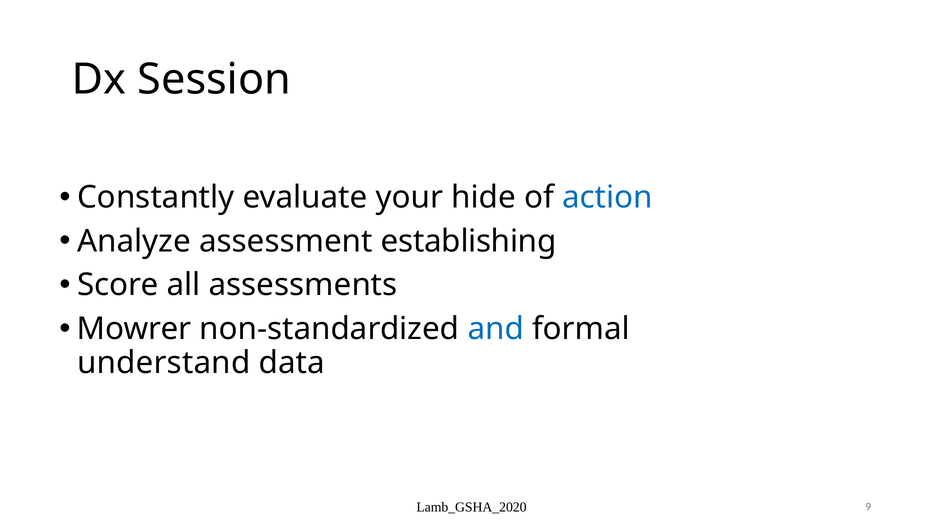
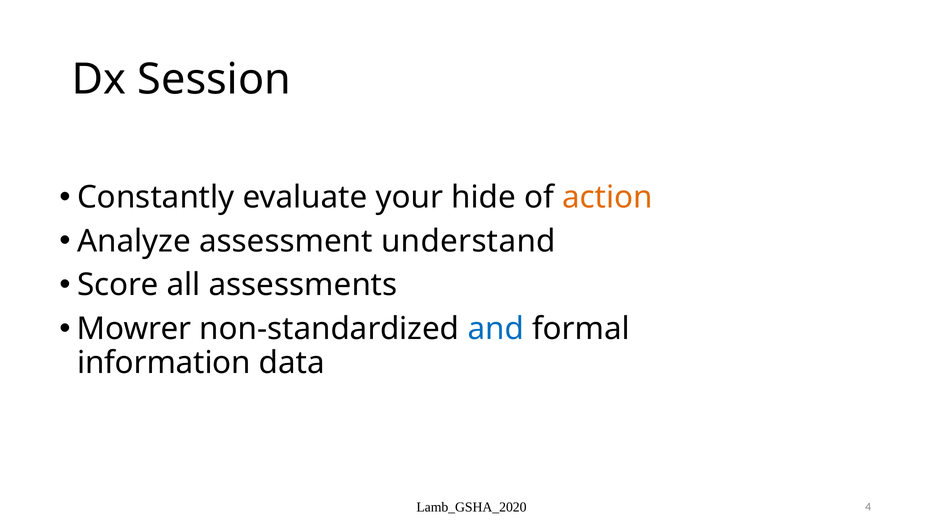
action colour: blue -> orange (607, 197)
establishing: establishing -> understand (468, 241)
understand: understand -> information (164, 363)
9: 9 -> 4 (868, 506)
